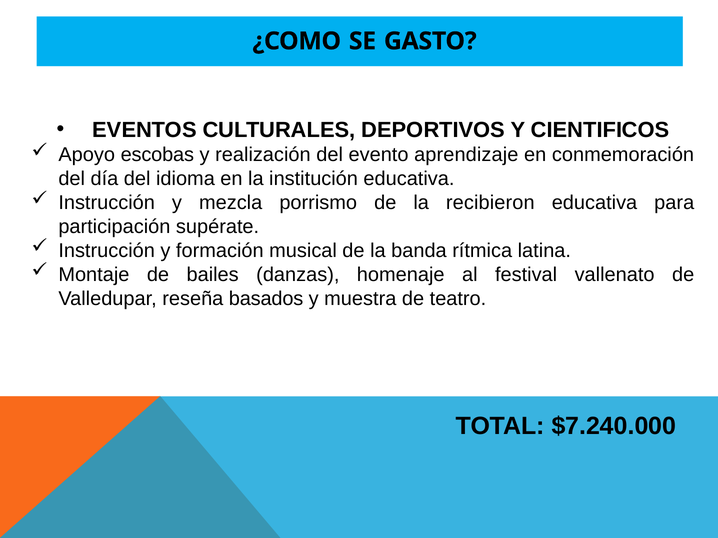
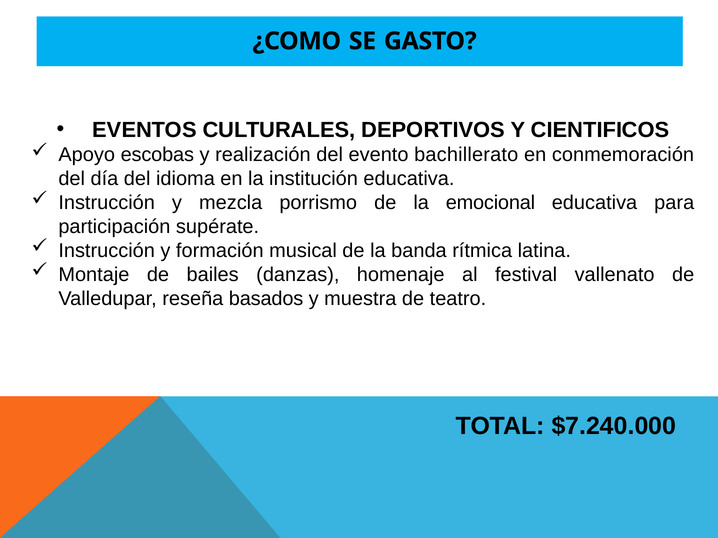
aprendizaje: aprendizaje -> bachillerato (466, 155)
recibieron: recibieron -> emocional (490, 203)
